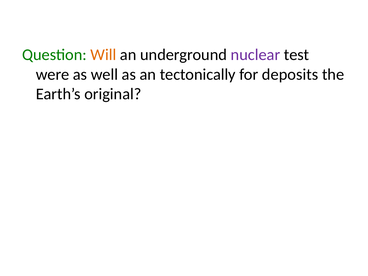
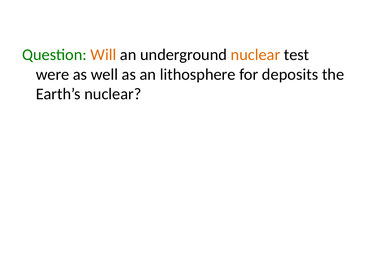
nuclear colour: purple -> orange (255, 55)
tectonically: tectonically -> lithosphere (198, 74)
Earth’s original: original -> nuclear (113, 94)
